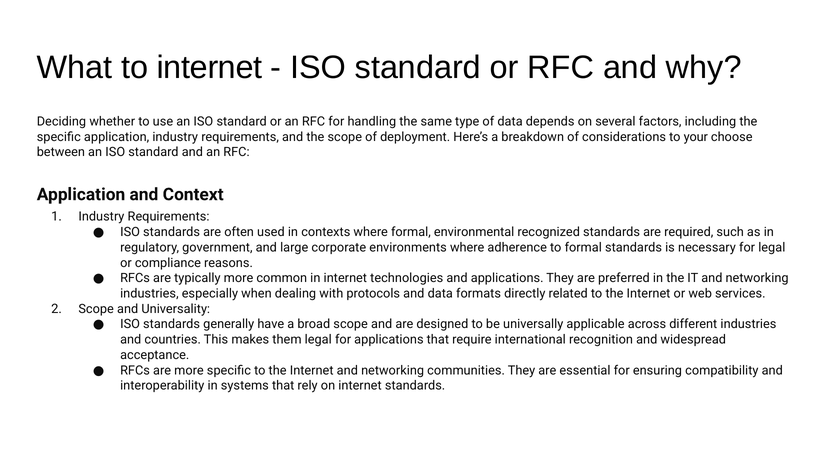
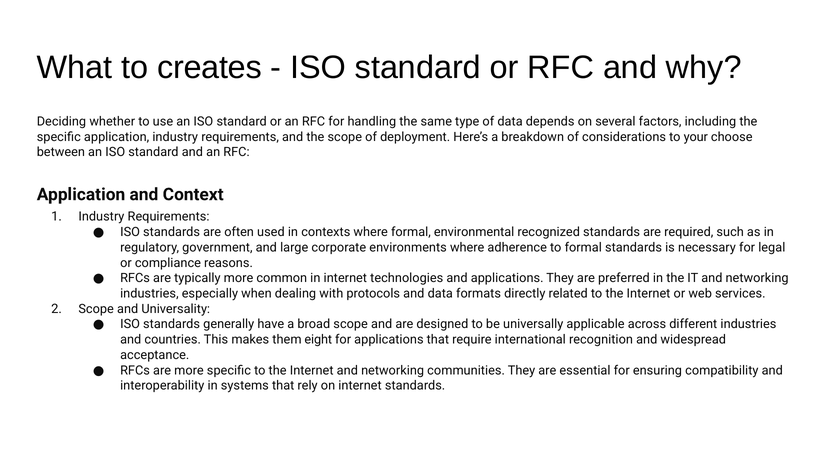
to internet: internet -> creates (209, 68)
them legal: legal -> eight (318, 340)
